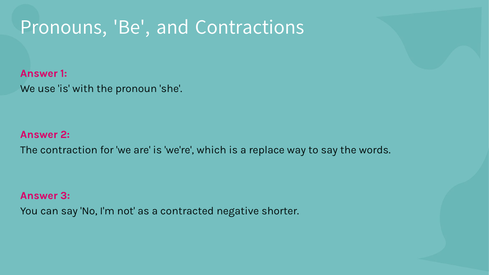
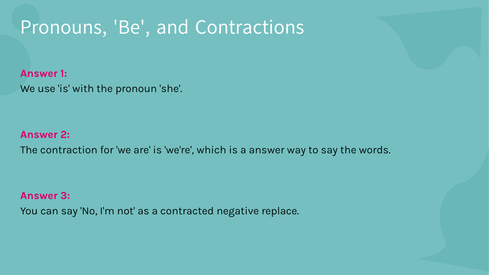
a replace: replace -> answer (267, 150)
shorter: shorter -> replace (280, 211)
